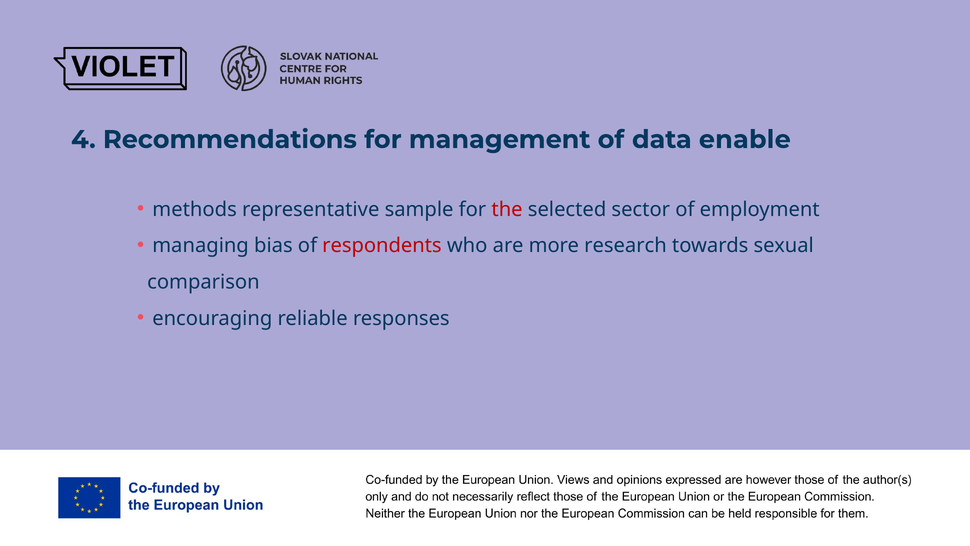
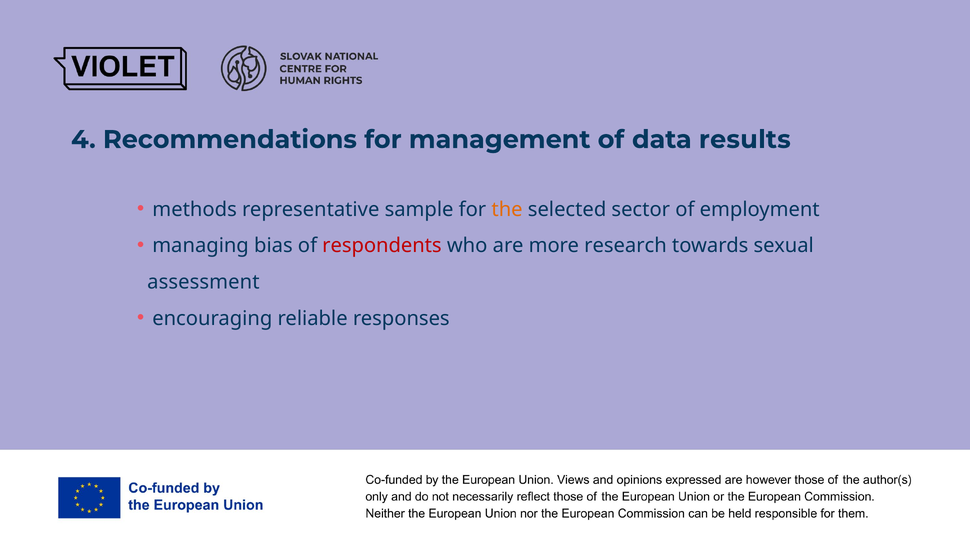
enable: enable -> results (745, 139)
the colour: red -> orange (507, 209)
comparison: comparison -> assessment (203, 282)
